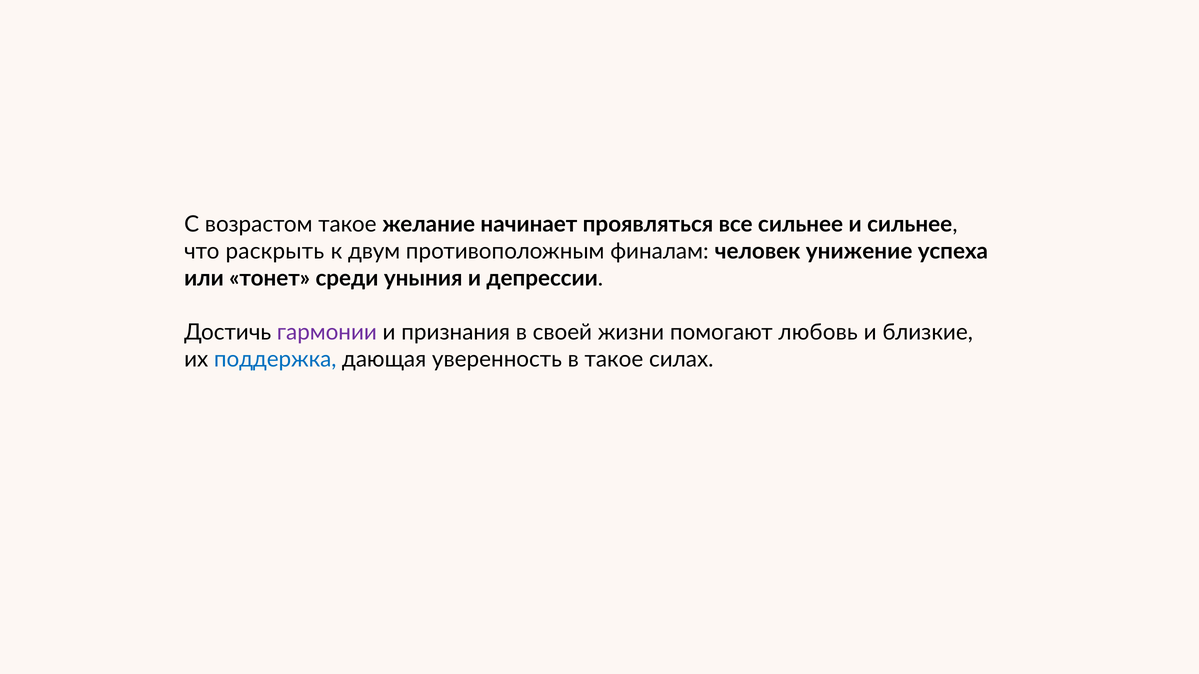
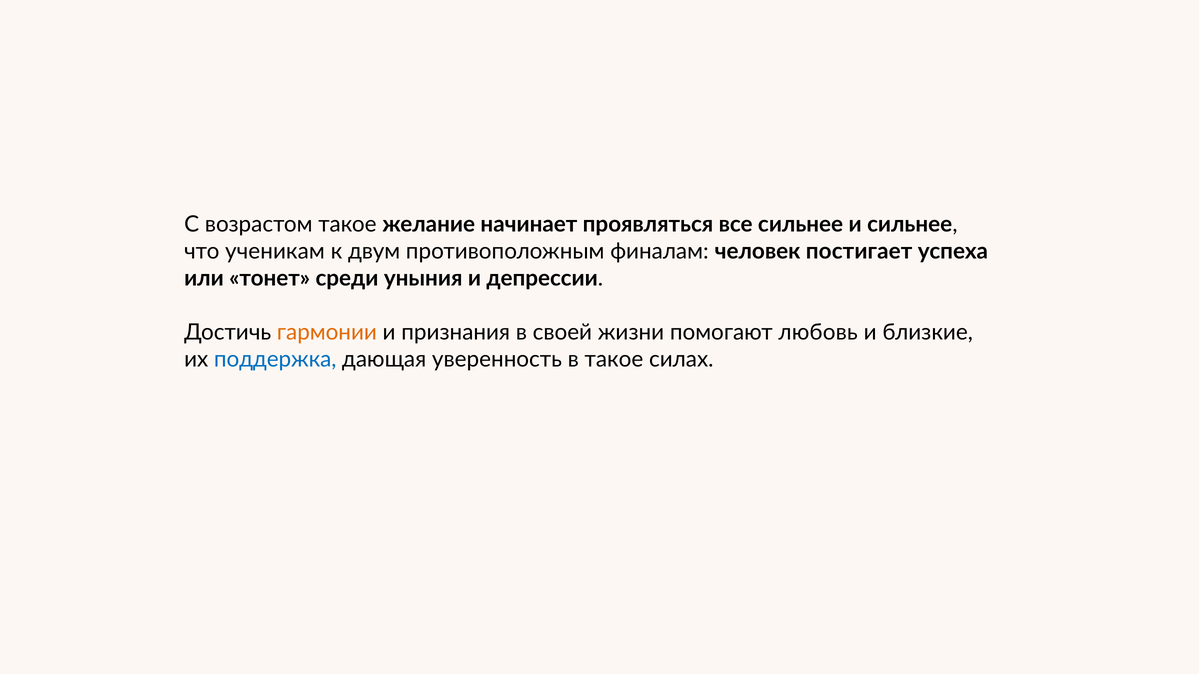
раскрыть: раскрыть -> ученикам (275, 252)
унижение: унижение -> постигает (859, 252)
гармонии colour: purple -> orange (327, 333)
